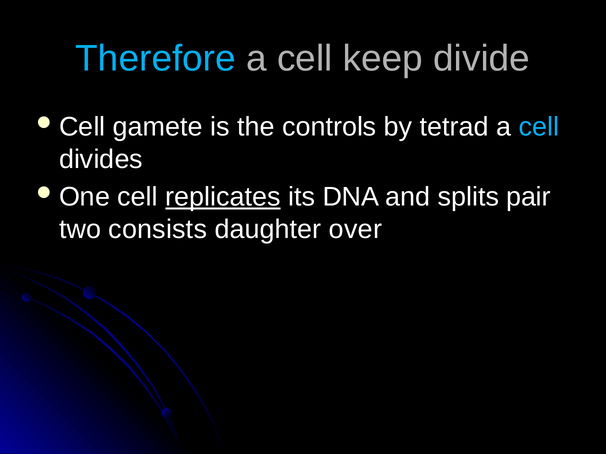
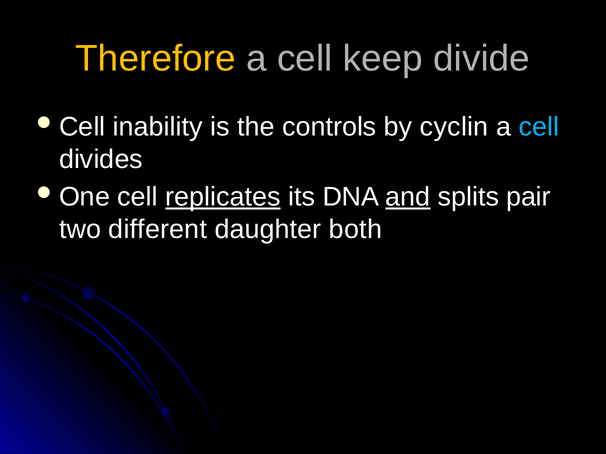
Therefore colour: light blue -> yellow (156, 59)
gamete: gamete -> inability (158, 127)
tetrad: tetrad -> cyclin (454, 127)
and underline: none -> present (408, 197)
consists: consists -> different (158, 230)
over: over -> both (355, 230)
